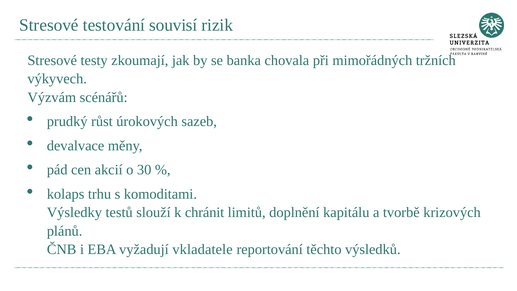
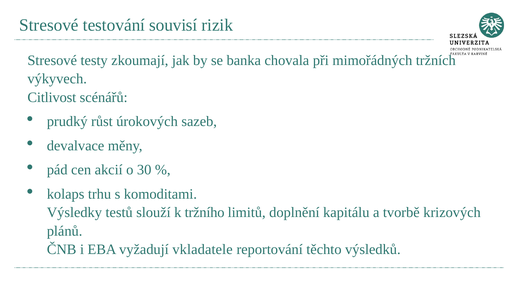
Výzvám: Výzvám -> Citlivost (52, 97)
chránit: chránit -> tržního (205, 212)
